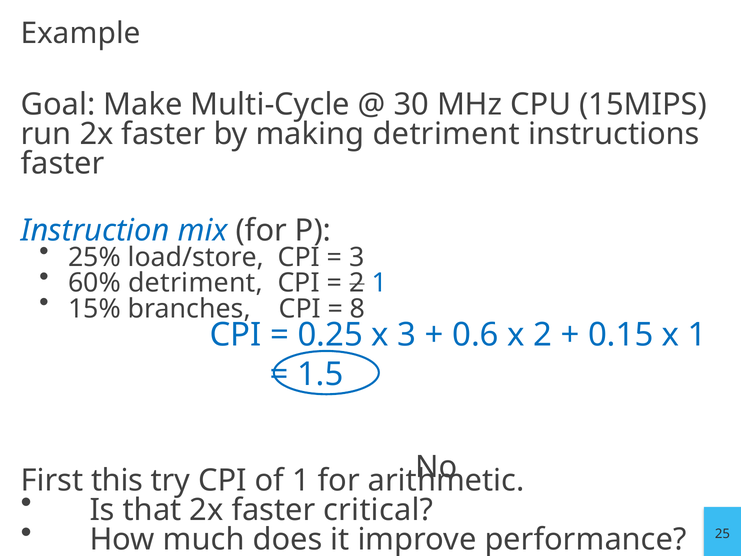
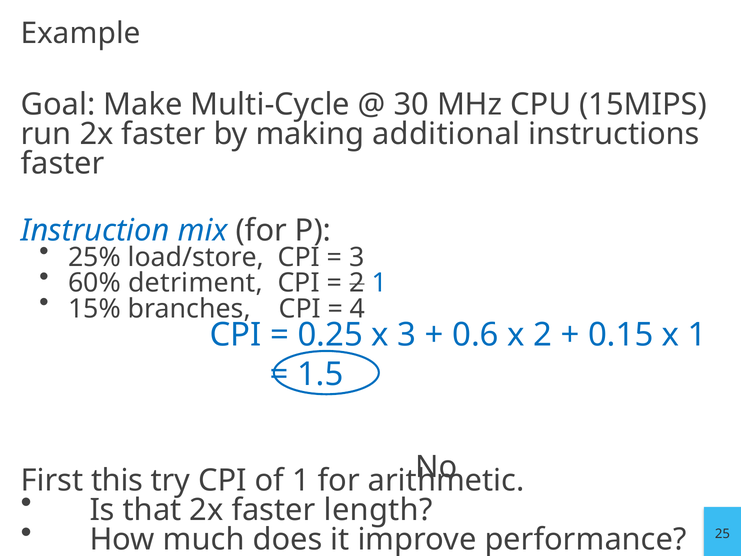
making detriment: detriment -> additional (446, 134)
8: 8 -> 4 (358, 309)
critical: critical -> length (378, 510)
